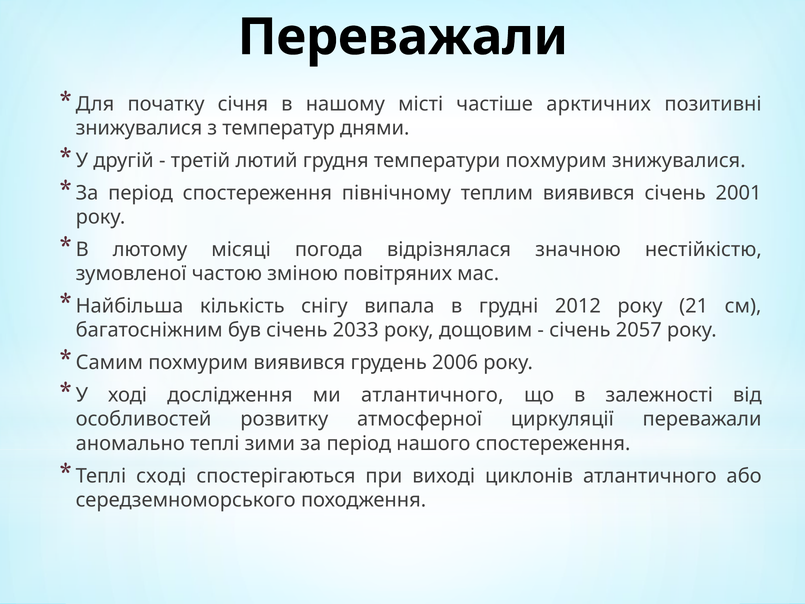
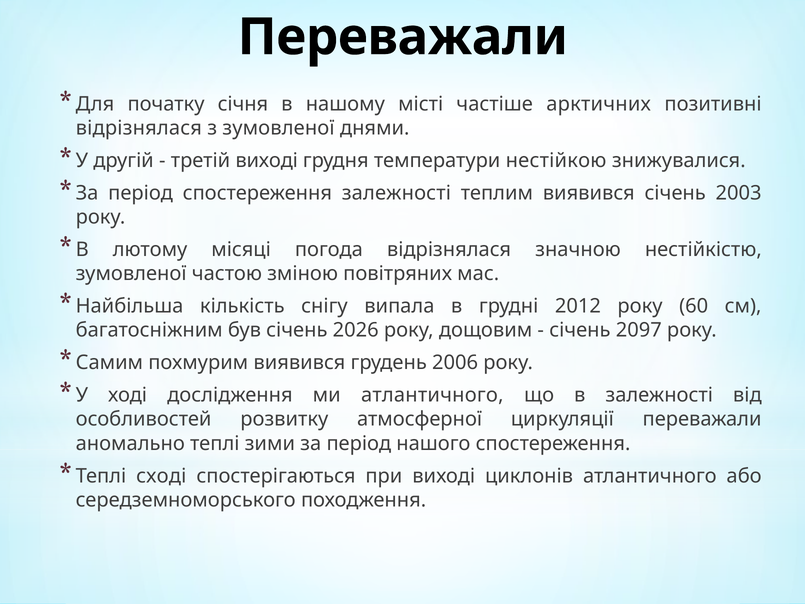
знижувалися: знижувалися -> відрізнялася (139, 128)
з температур: температур -> зумовленої (278, 128)
третій лютий: лютий -> виході (267, 160)
температури похмурим: похмурим -> нестійкою (556, 160)
спостереження північному: північному -> залежності (396, 193)
2001: 2001 -> 2003 (739, 193)
21: 21 -> 60 (694, 306)
2033: 2033 -> 2026 (356, 330)
2057: 2057 -> 2097 (639, 330)
